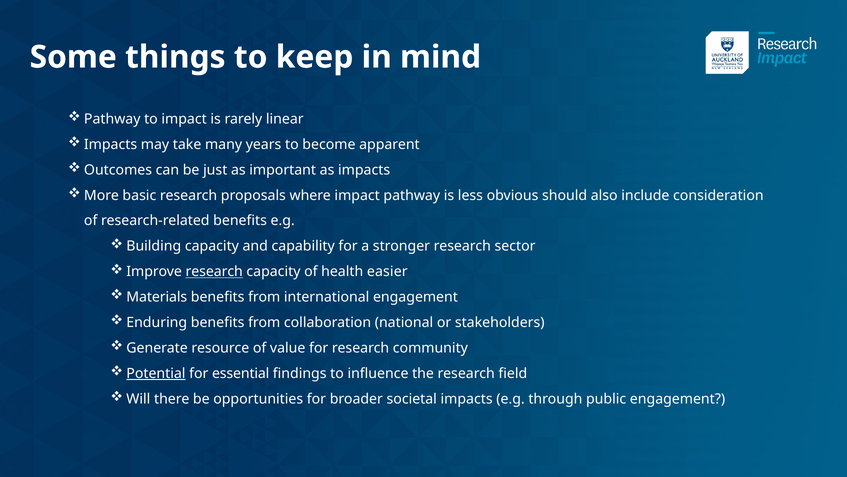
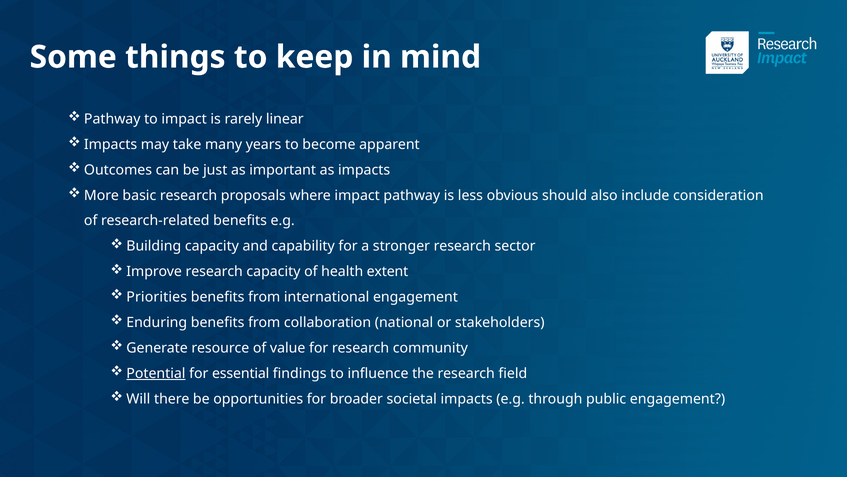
research underline: present -> none (214, 271)
easier: easier -> extent (387, 271)
Materials: Materials -> Priorities (157, 297)
